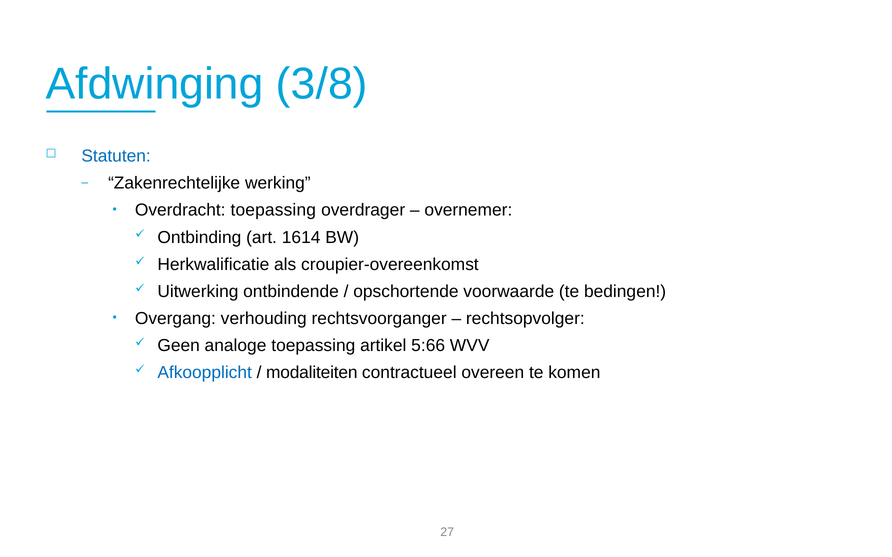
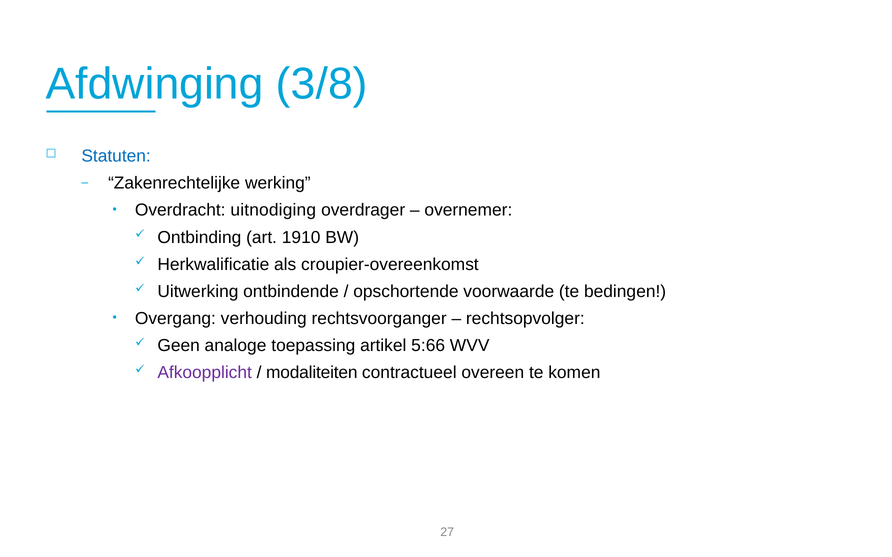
Overdracht toepassing: toepassing -> uitnodiging (273, 210)
1614: 1614 -> 1910 (301, 238)
Afkoopplicht colour: blue -> purple (205, 373)
